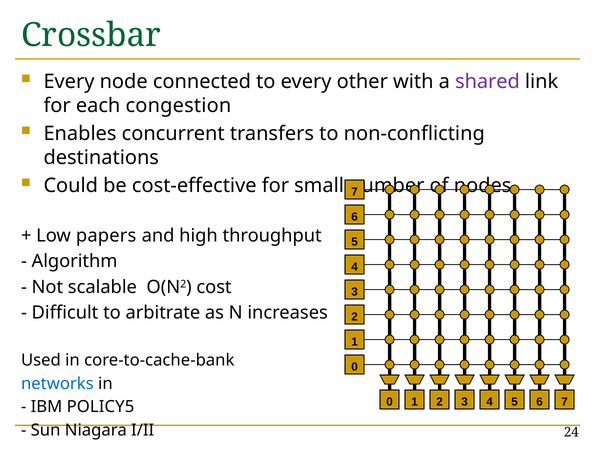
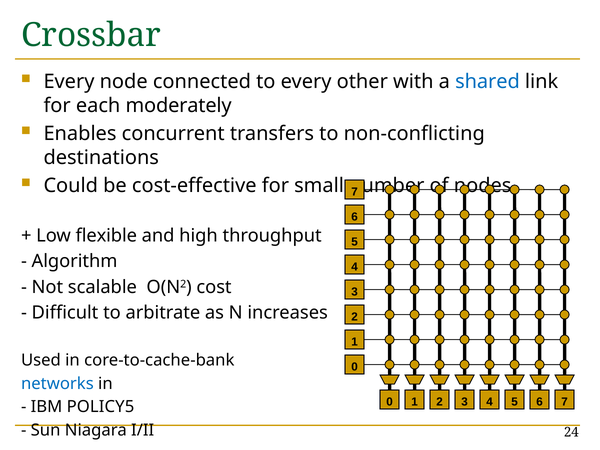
shared colour: purple -> blue (487, 82)
congestion: congestion -> moderately (179, 106)
papers: papers -> flexible (106, 236)
